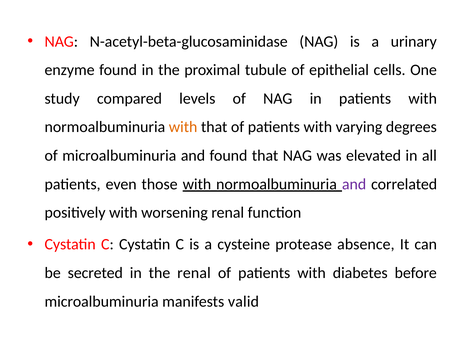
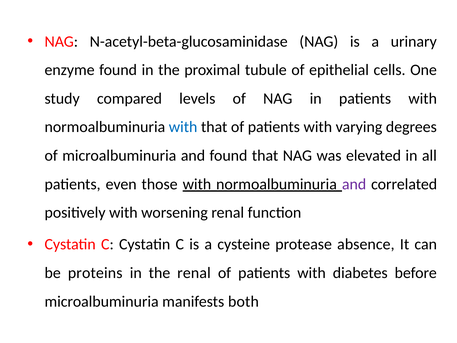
with colour: orange -> blue (183, 127)
secreted: secreted -> proteins (95, 273)
valid: valid -> both (243, 301)
